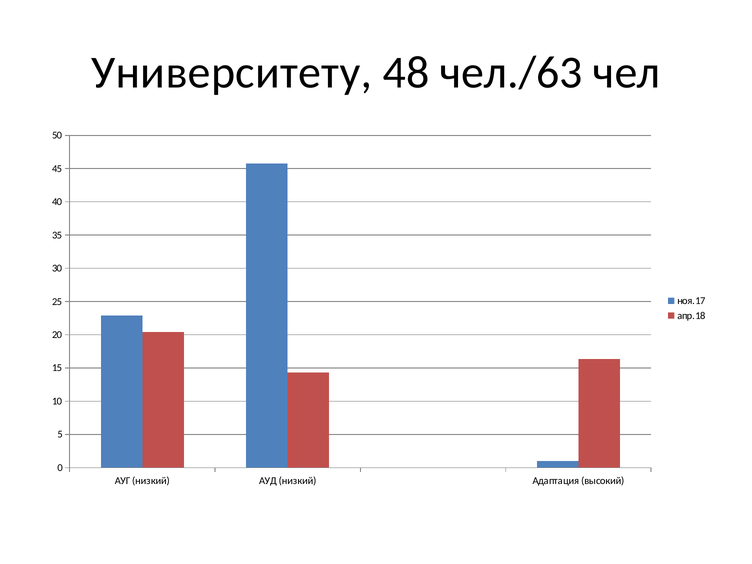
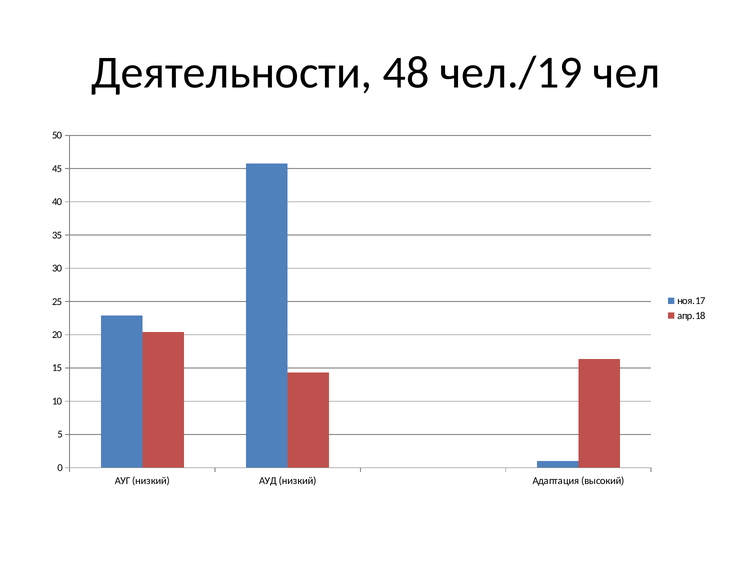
Университету: Университету -> Деятельности (232, 73)
чел./63: чел./63 -> чел./19 (511, 73)
